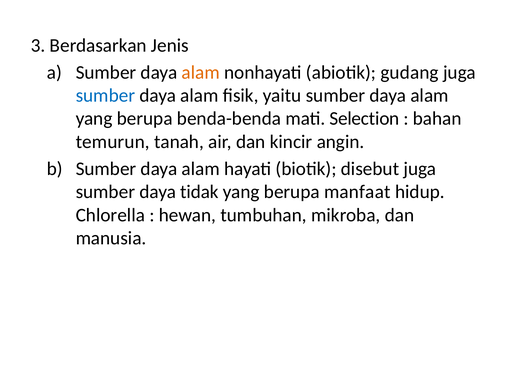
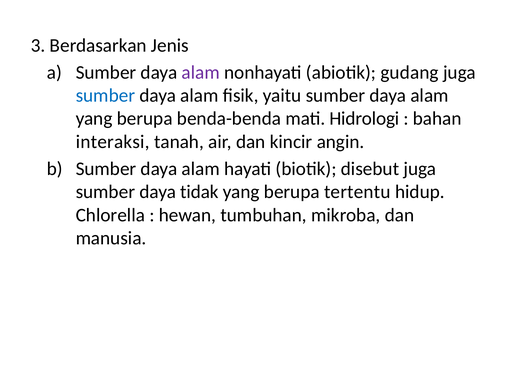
alam colour: orange -> purple (201, 72)
Selection: Selection -> Hidrologi (364, 119)
temurun: temurun -> interaksi (113, 142)
manfaat: manfaat -> tertentu (357, 192)
